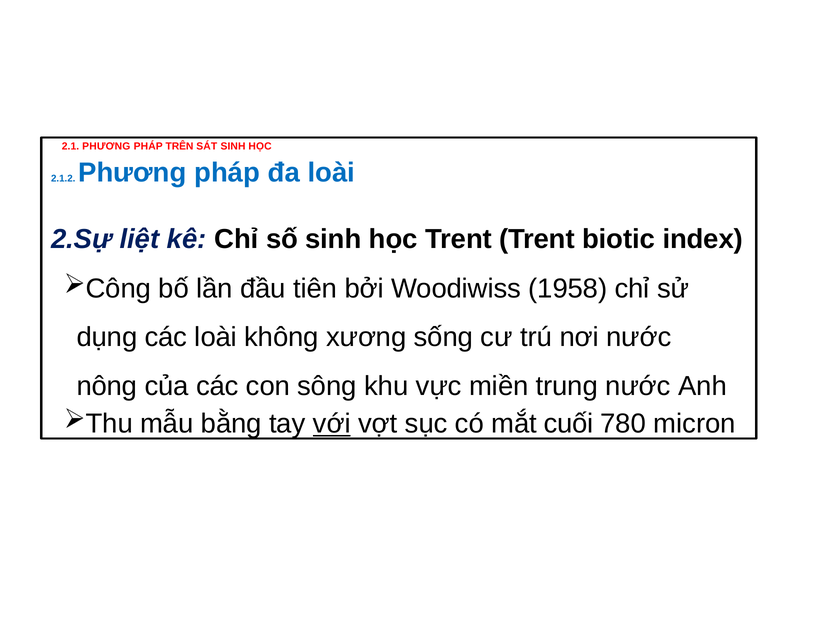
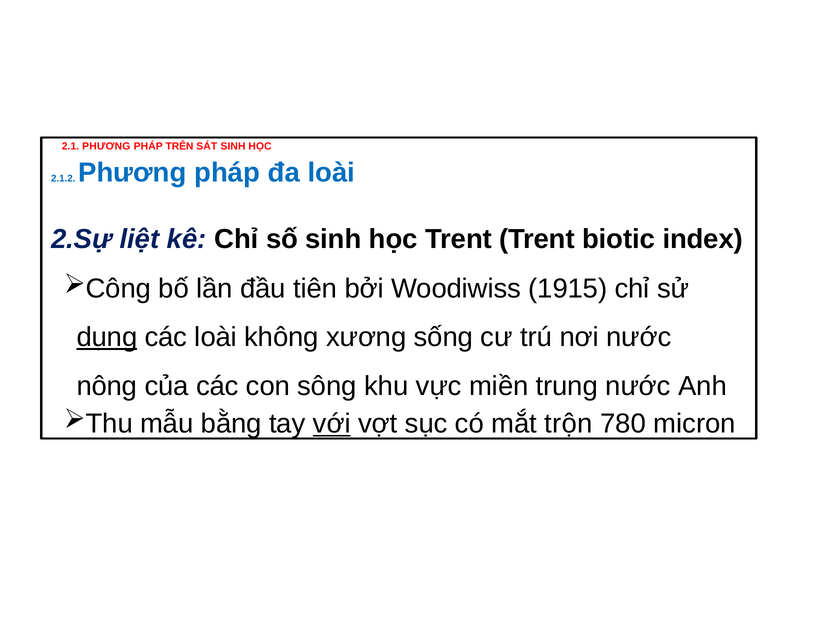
1958: 1958 -> 1915 (568, 289)
dụng underline: none -> present (107, 338)
cuối: cuối -> trộn (568, 424)
